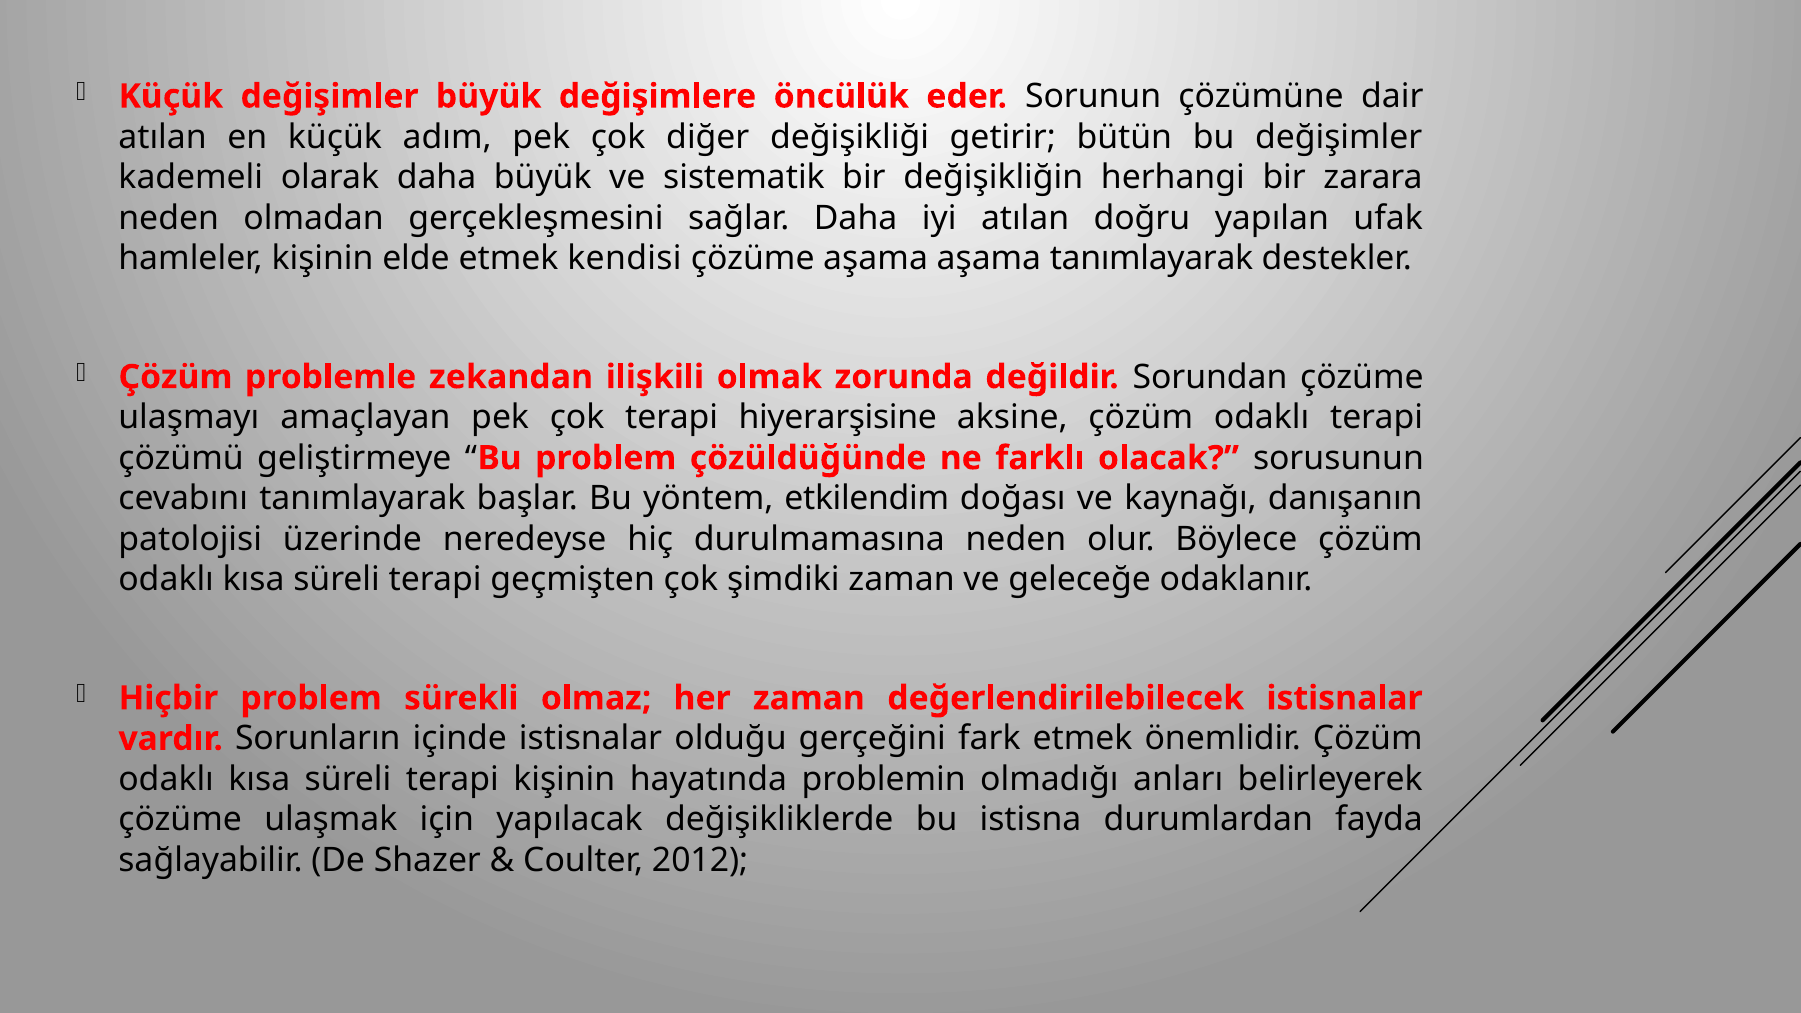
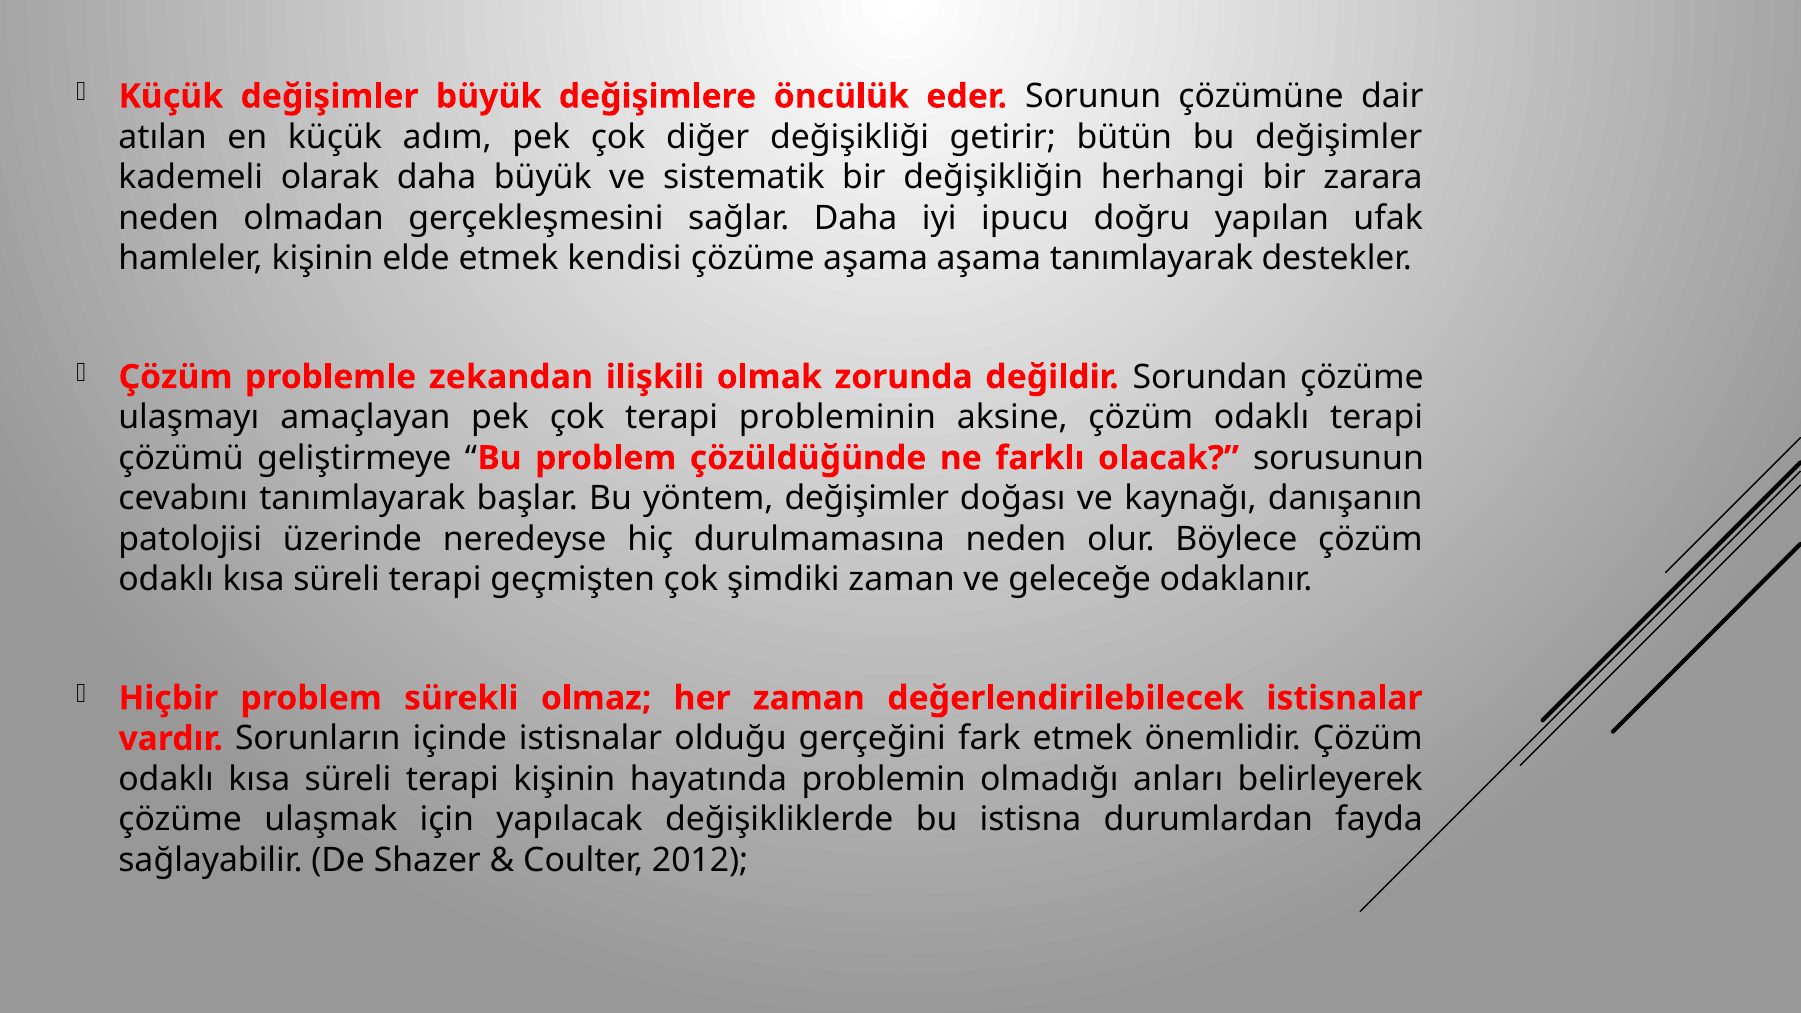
iyi atılan: atılan -> ipucu (1025, 218)
hiyerarşisine: hiyerarşisine -> probleminin (837, 418)
yöntem etkilendim: etkilendim -> değişimler (867, 499)
